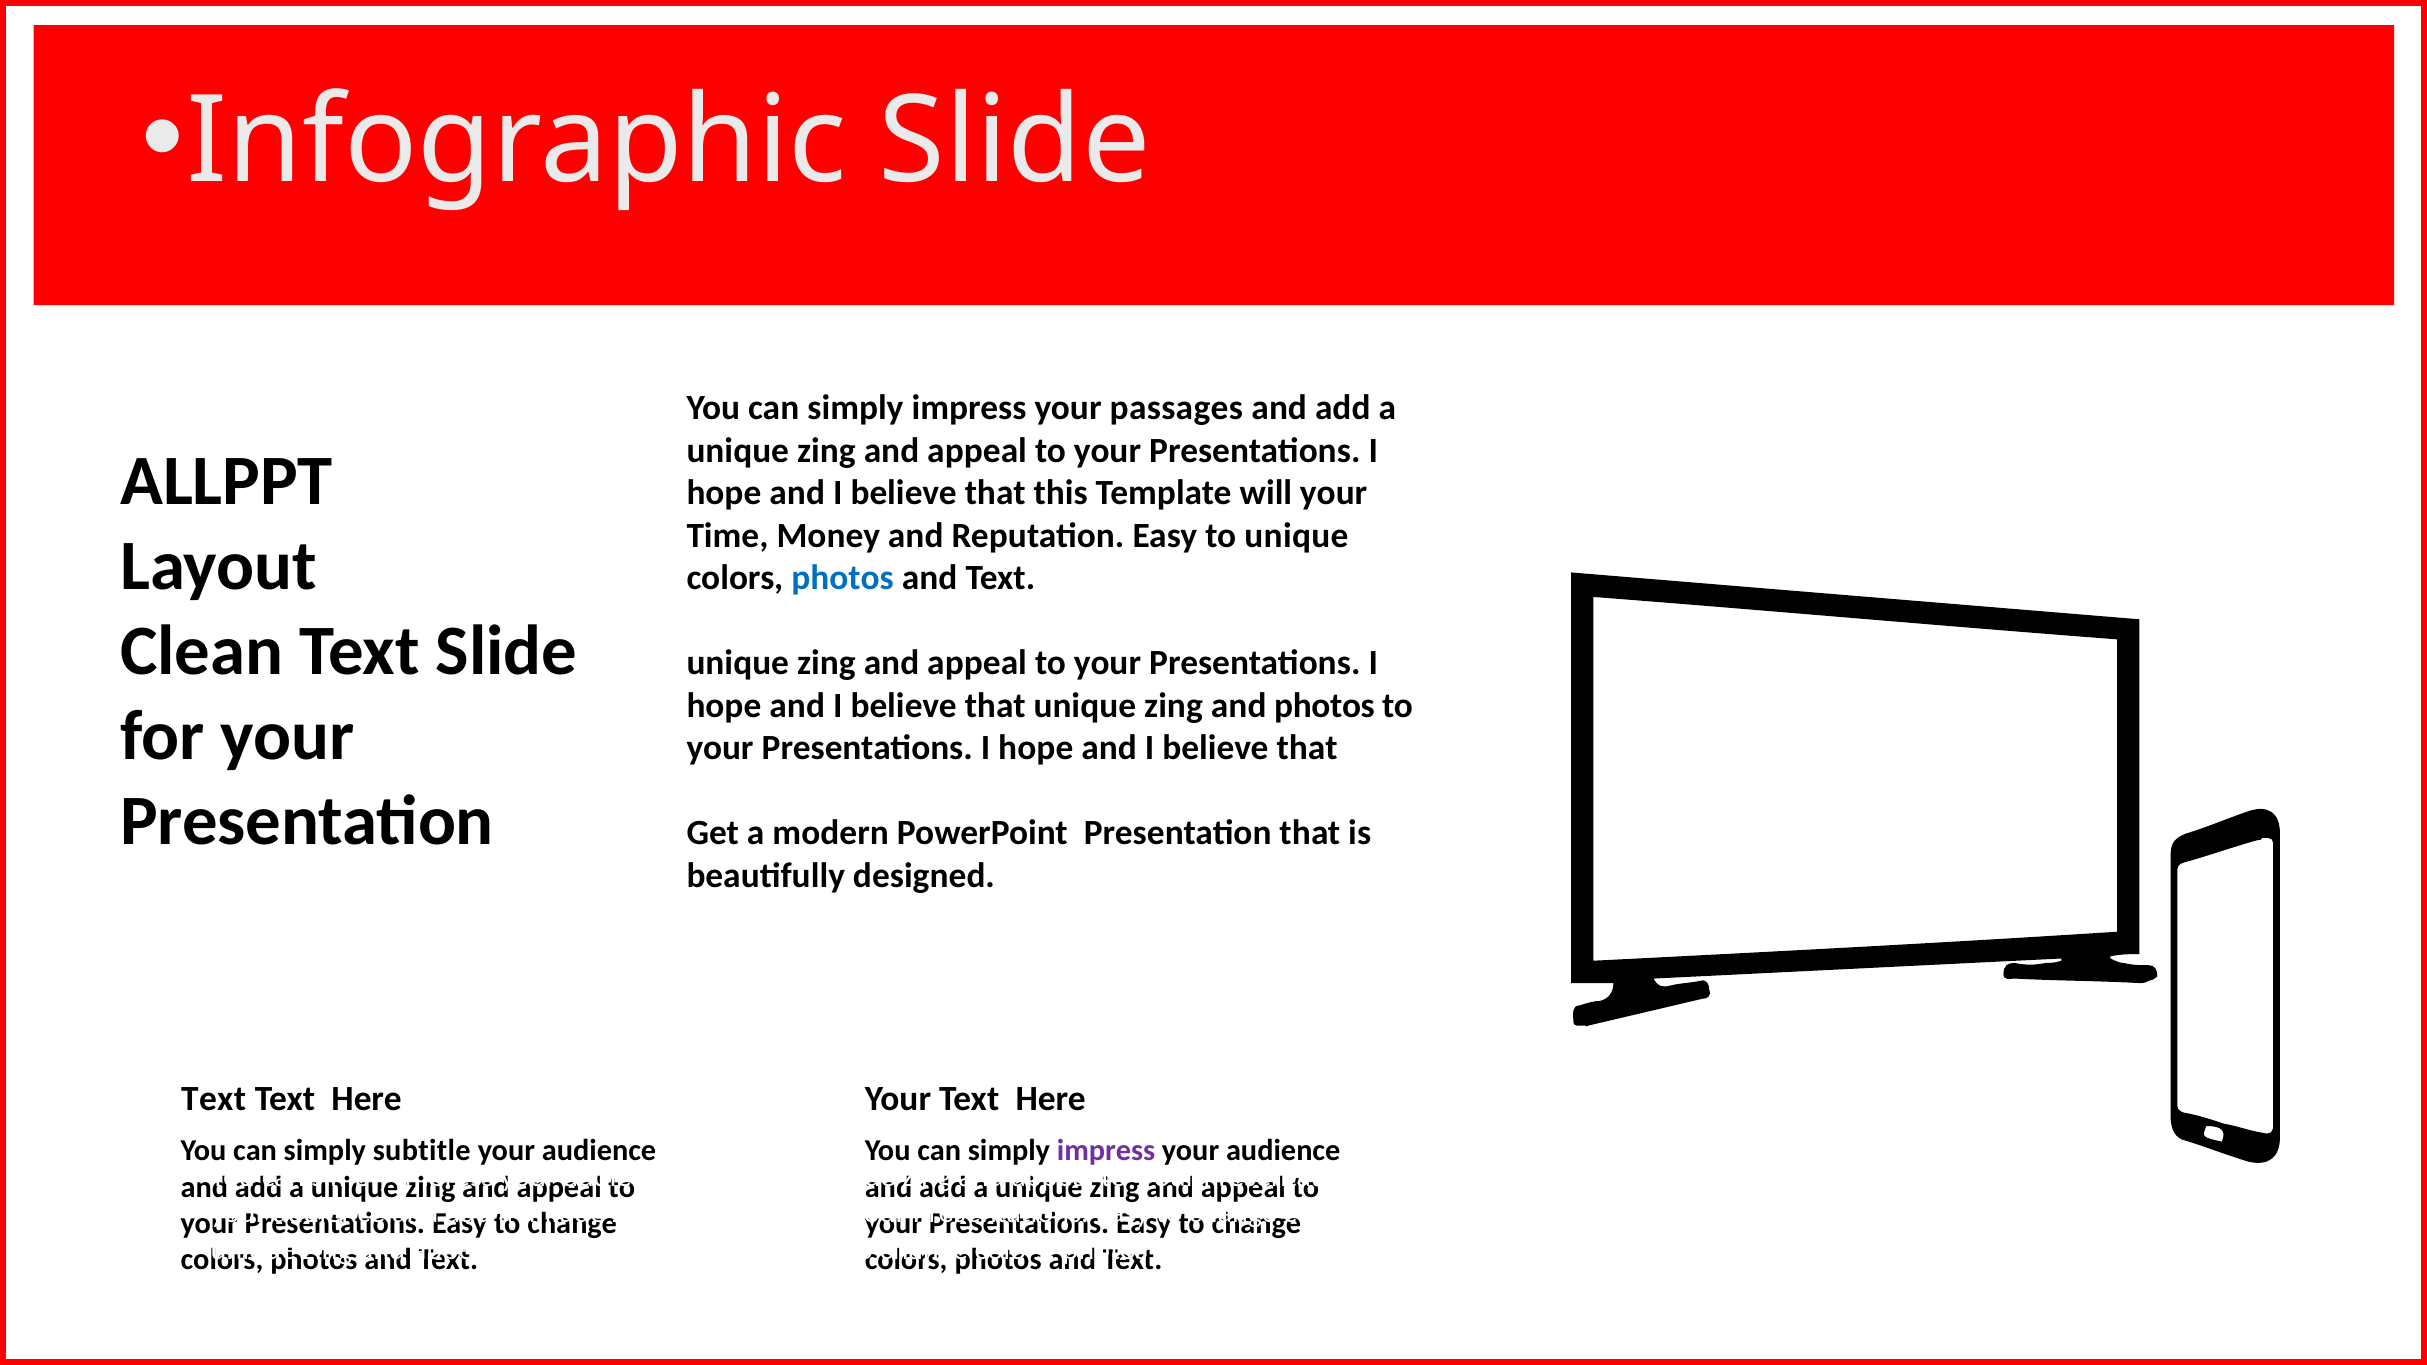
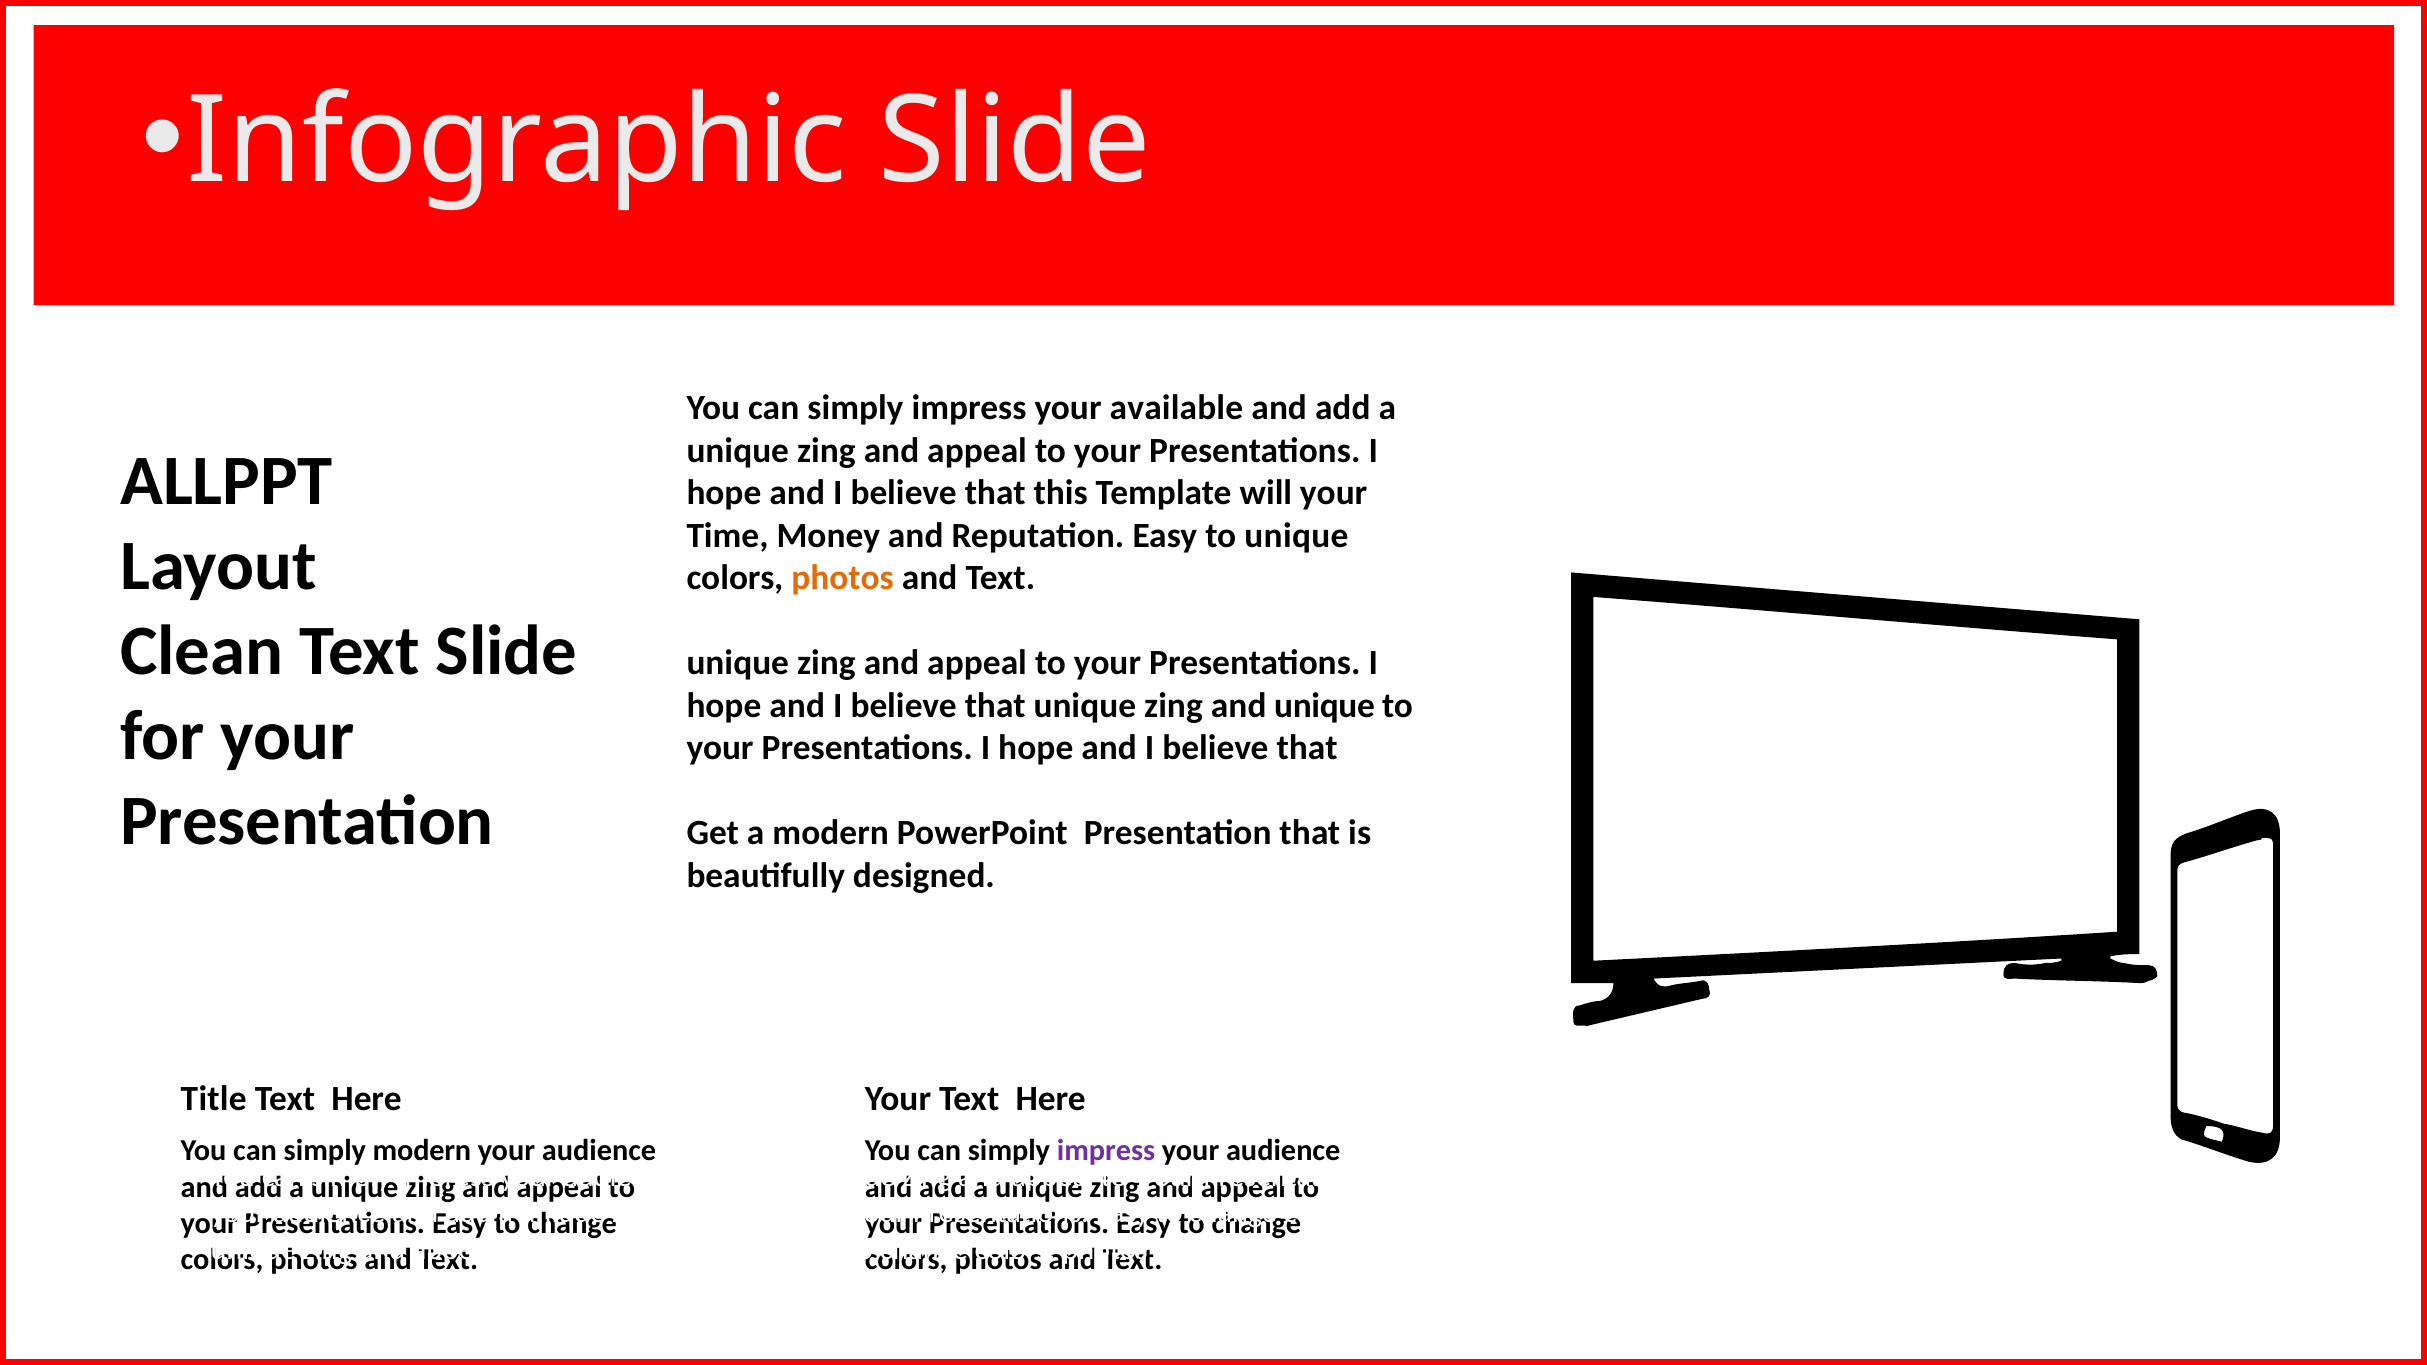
passages: passages -> available (1176, 408)
photos colour: blue -> orange (843, 578)
photos: photos -> unique (1325, 706)
Text: Text -> Title (214, 1099)
simply subtitle: subtitle -> modern (422, 1151)
